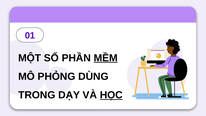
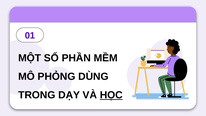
MỀM underline: present -> none (106, 58)
